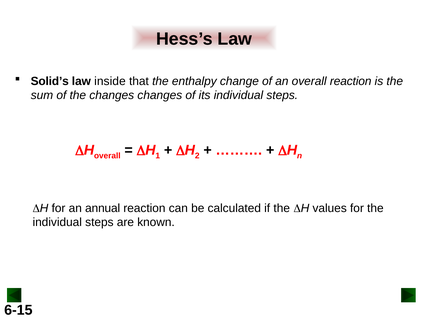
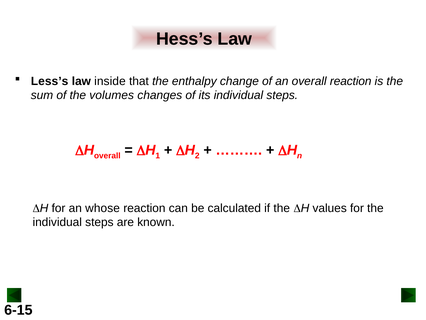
Solid’s: Solid’s -> Less’s (50, 81)
the changes: changes -> volumes (112, 95)
annual: annual -> whose (103, 208)
